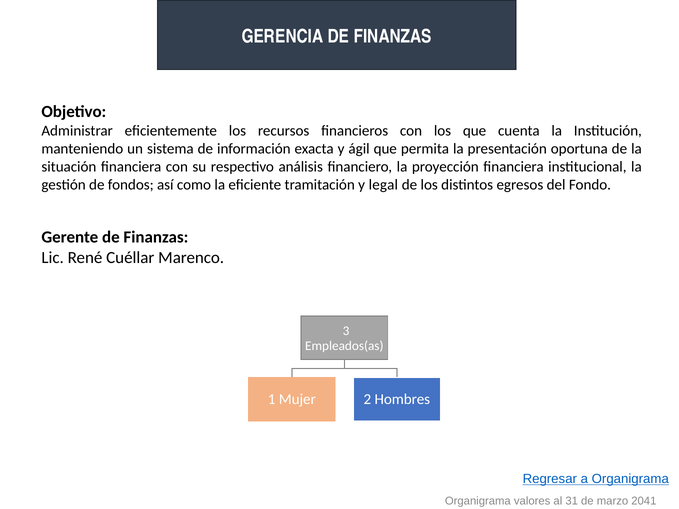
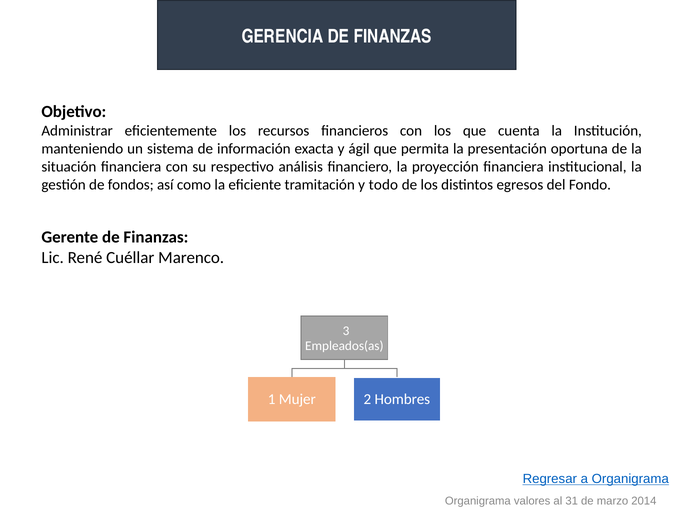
legal: legal -> todo (383, 185)
2041: 2041 -> 2014 (644, 501)
